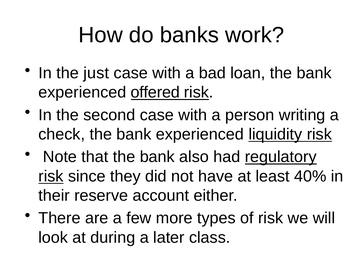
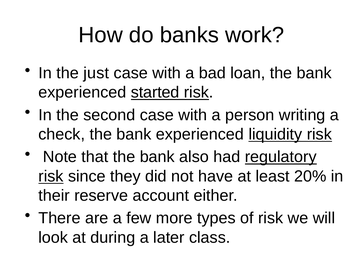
offered: offered -> started (155, 92)
40%: 40% -> 20% (310, 176)
